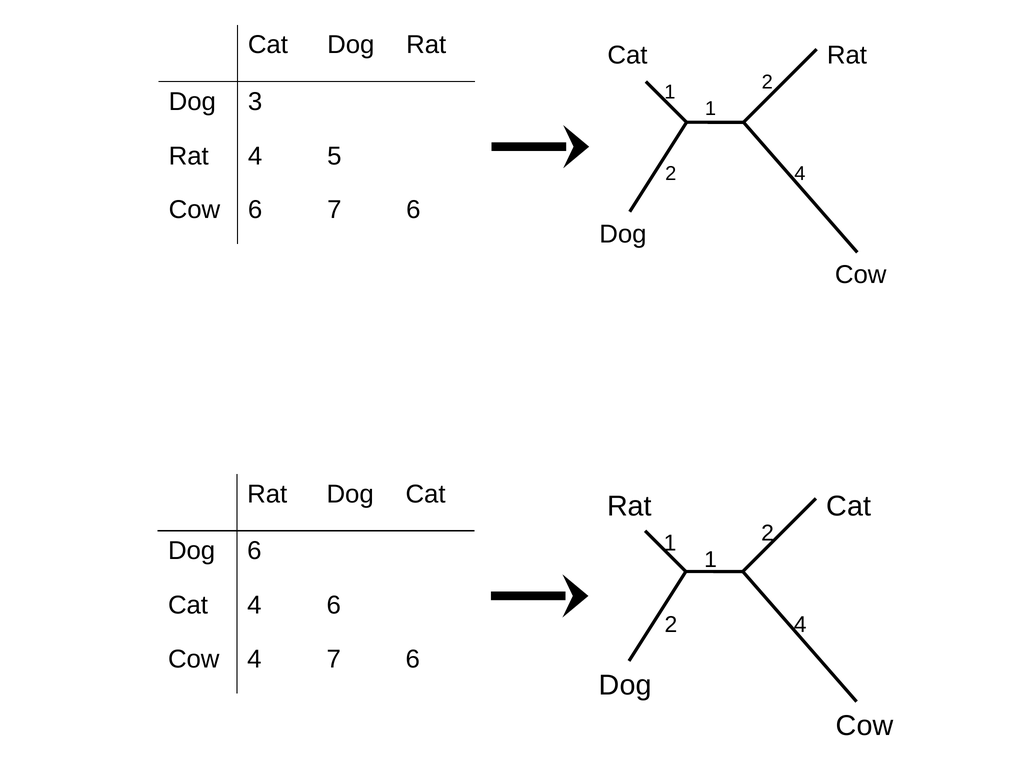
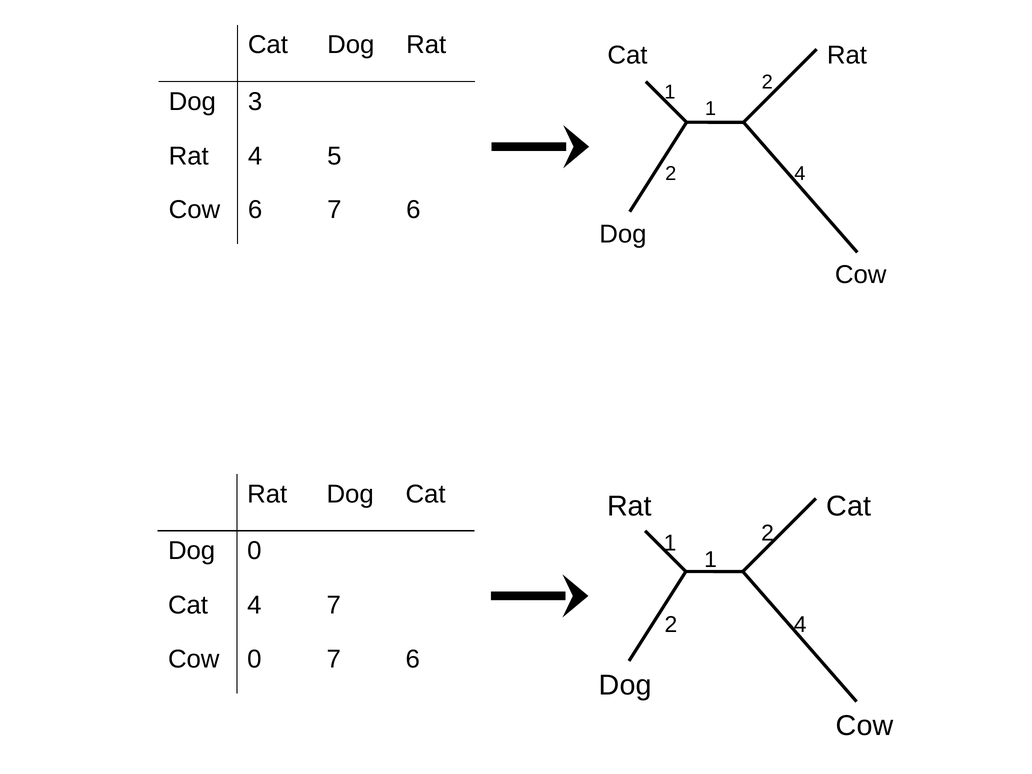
Dog 6: 6 -> 0 (254, 551)
4 6: 6 -> 7 (334, 605)
Cow 4: 4 -> 0 (254, 659)
